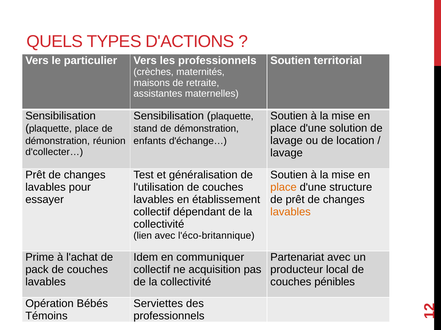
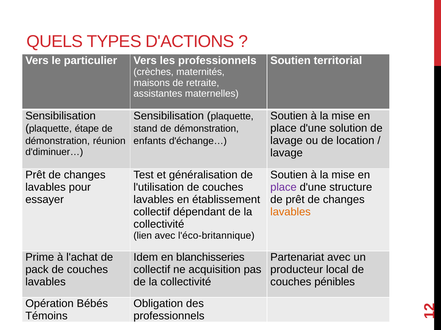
plaquette place: place -> étape (87, 129)
d'collecter…: d'collecter… -> d'diminuer… (54, 152)
place colour: orange -> purple (283, 188)
communiquer: communiquer -> blanchisseries (210, 258)
Serviettes: Serviettes -> Obligation (158, 304)
